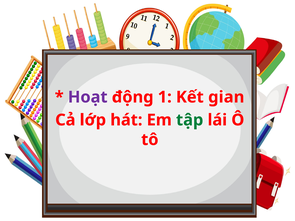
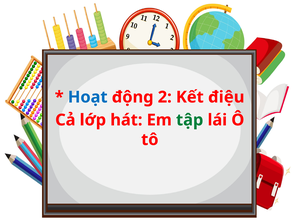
Hoạt colour: purple -> blue (88, 97)
1: 1 -> 2 (165, 97)
gian: gian -> điệu (226, 97)
